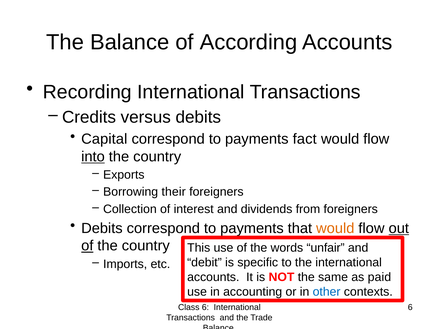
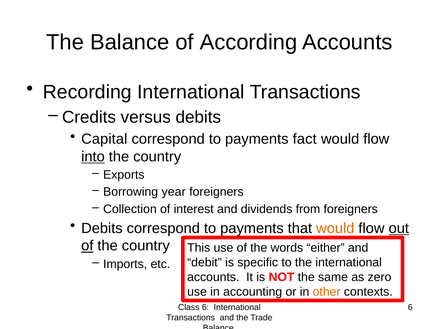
their: their -> year (174, 192)
unfair: unfair -> either (326, 248)
paid: paid -> zero (380, 277)
other colour: blue -> orange (327, 292)
